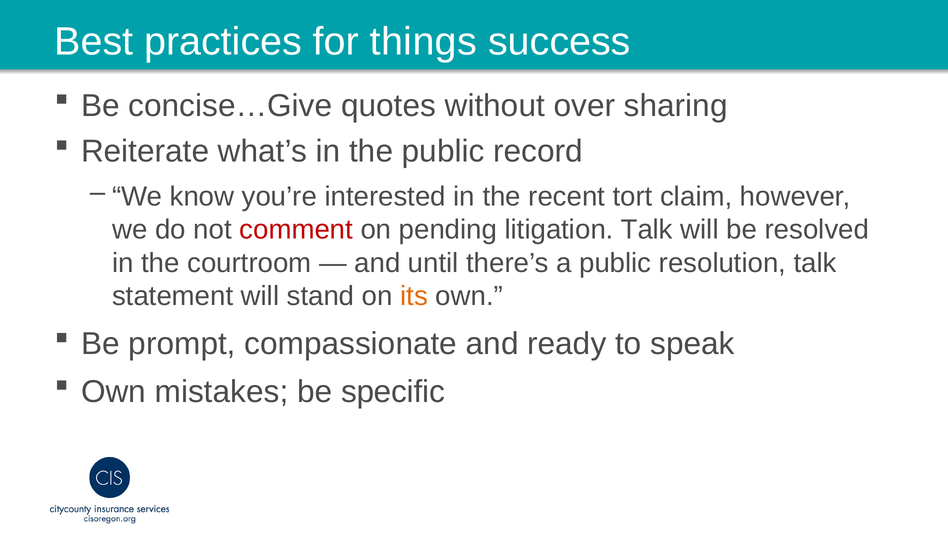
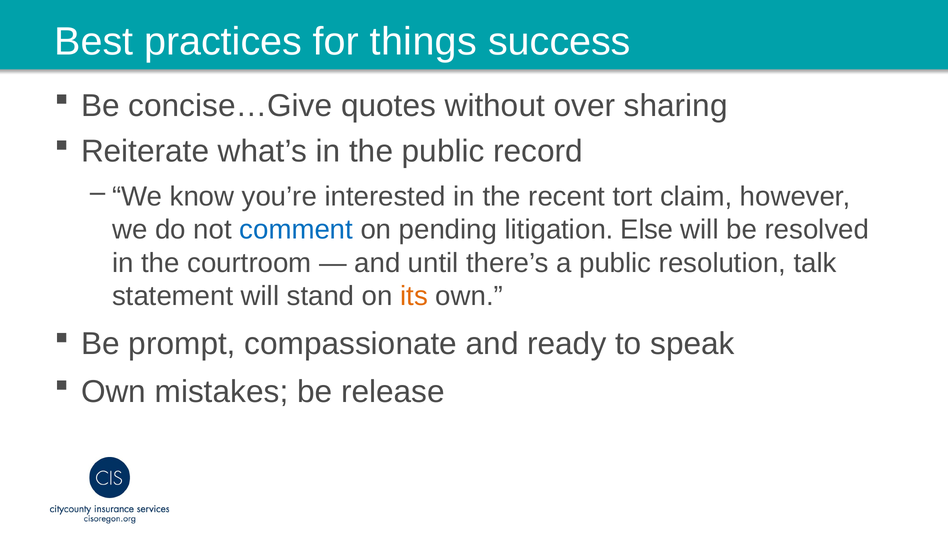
comment colour: red -> blue (296, 230)
litigation Talk: Talk -> Else (647, 230)
specific: specific -> release (393, 392)
